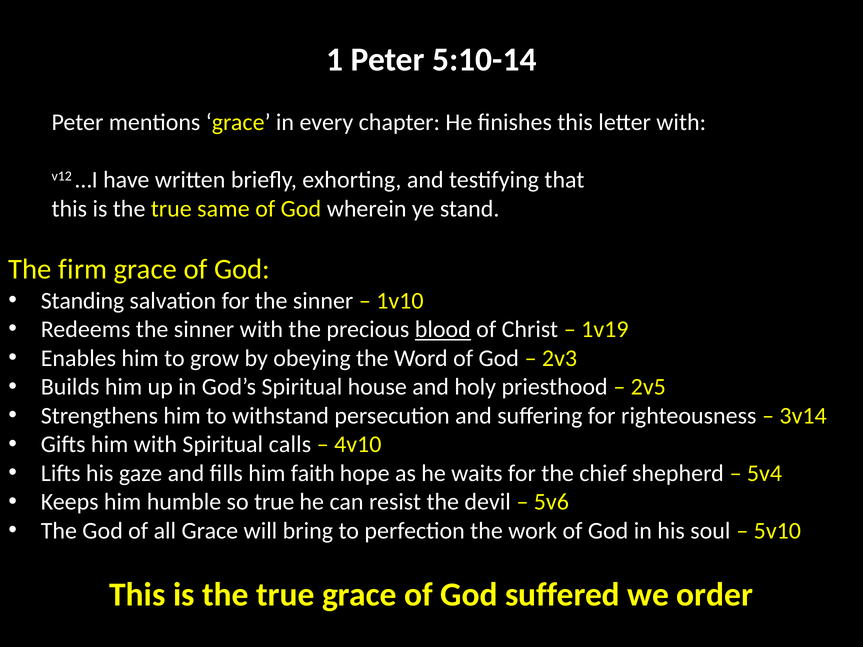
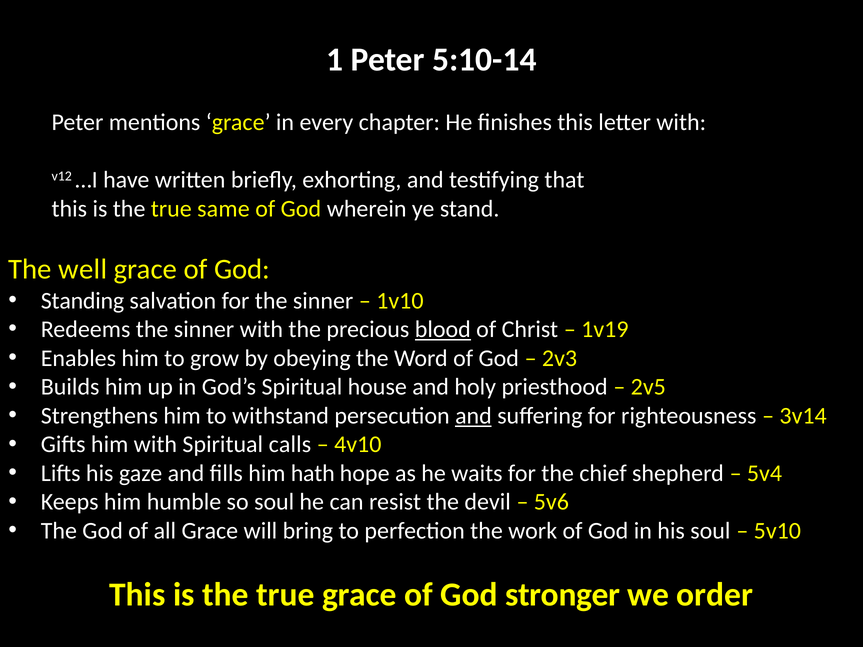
firm: firm -> well (83, 269)
and underline: none -> present (473, 416)
faith: faith -> hath (313, 473)
so true: true -> soul (274, 502)
suffered: suffered -> stronger (563, 595)
